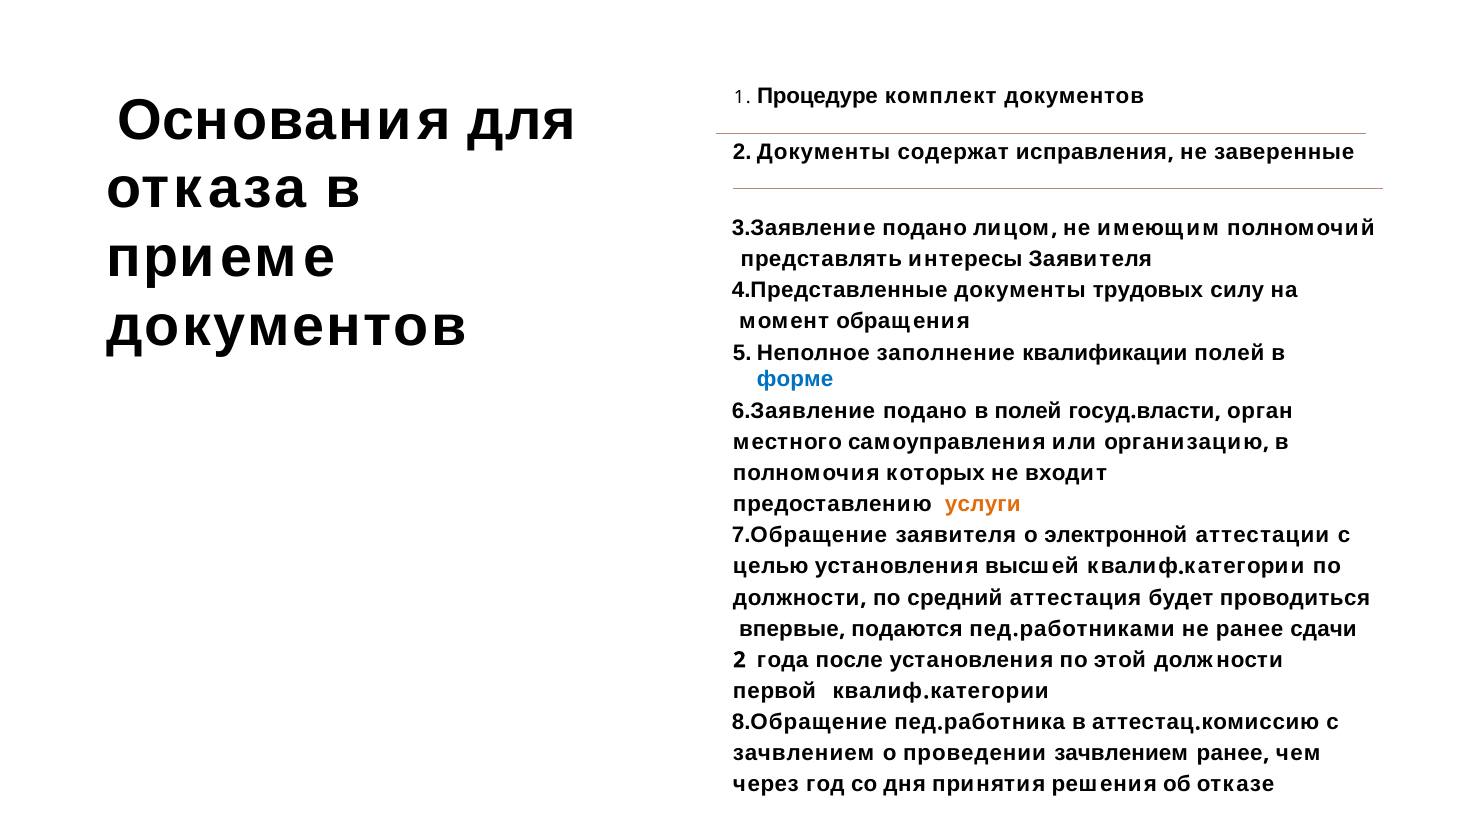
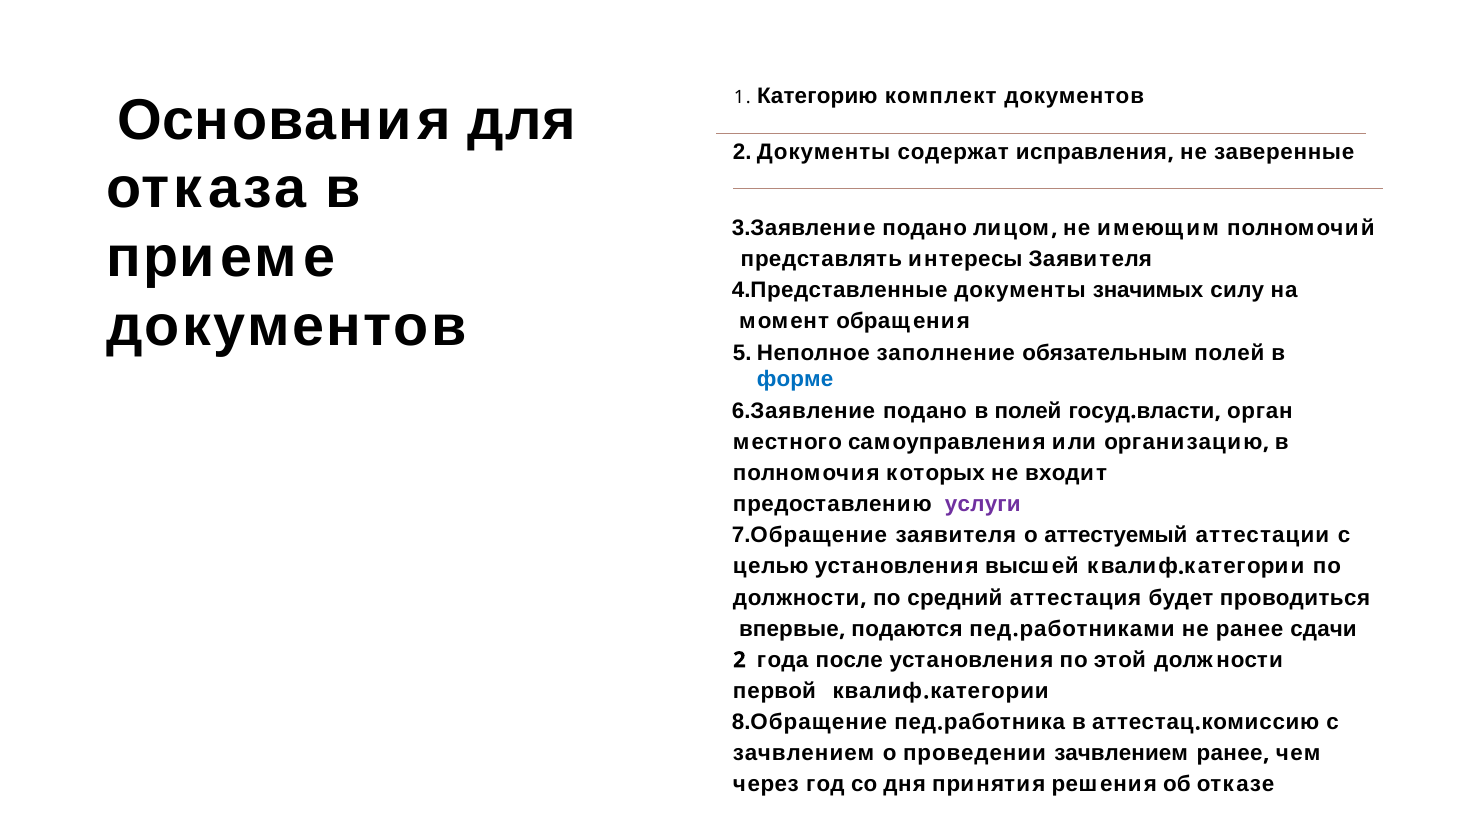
Процедуре: Процедуре -> Категорию (817, 96)
трудовых: трудовых -> значимых (1148, 290)
квалификации: квалификации -> обязательным (1105, 353)
услуги colour: orange -> purple (983, 504)
электронной: электронной -> аттестуемый (1116, 535)
